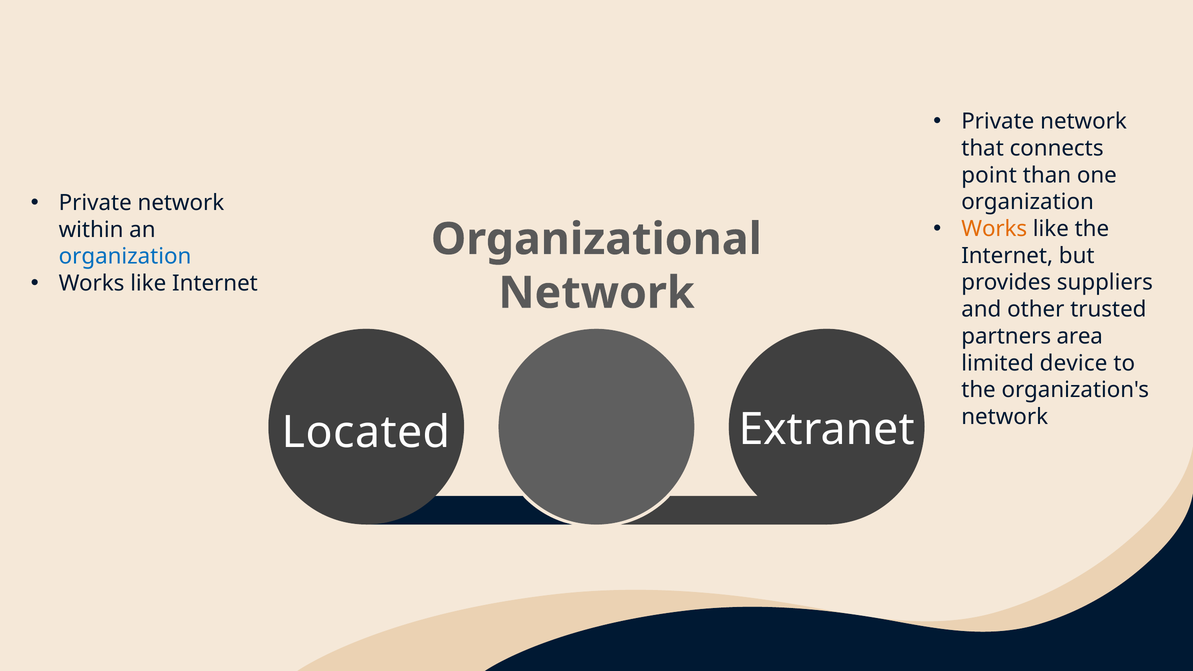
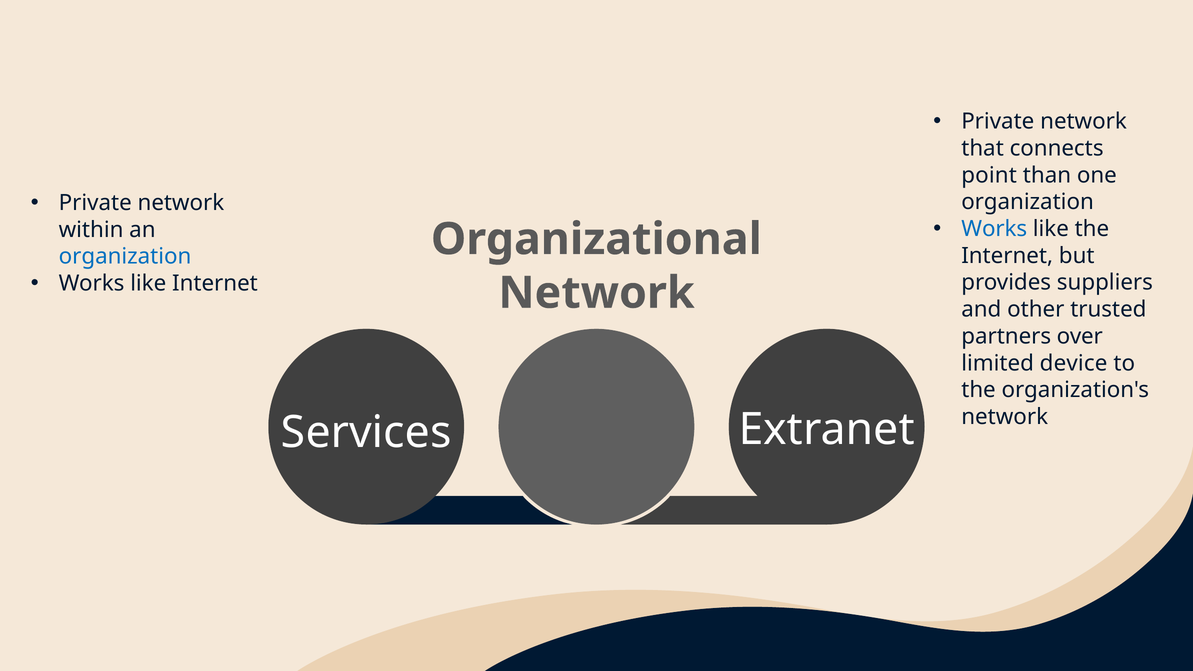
Works colour: orange -> blue (994, 229)
area: area -> over (1080, 336)
Located: Located -> Services (366, 433)
